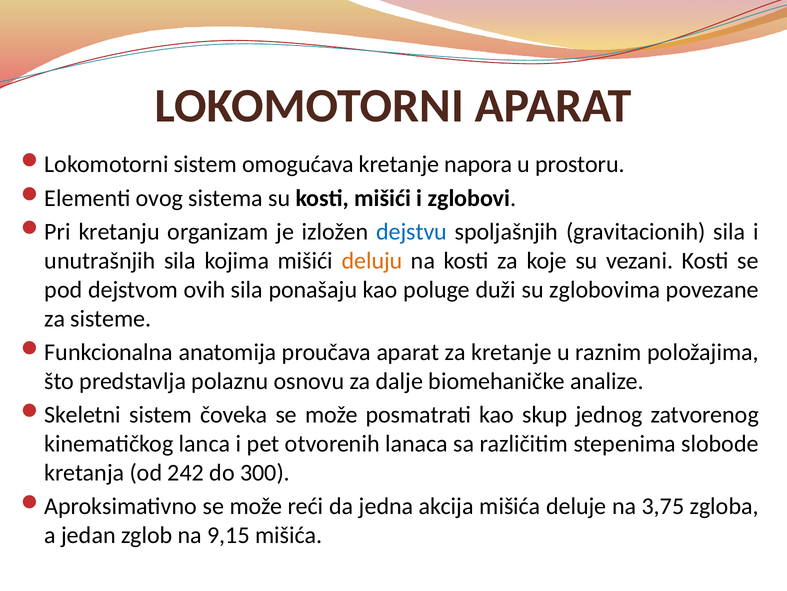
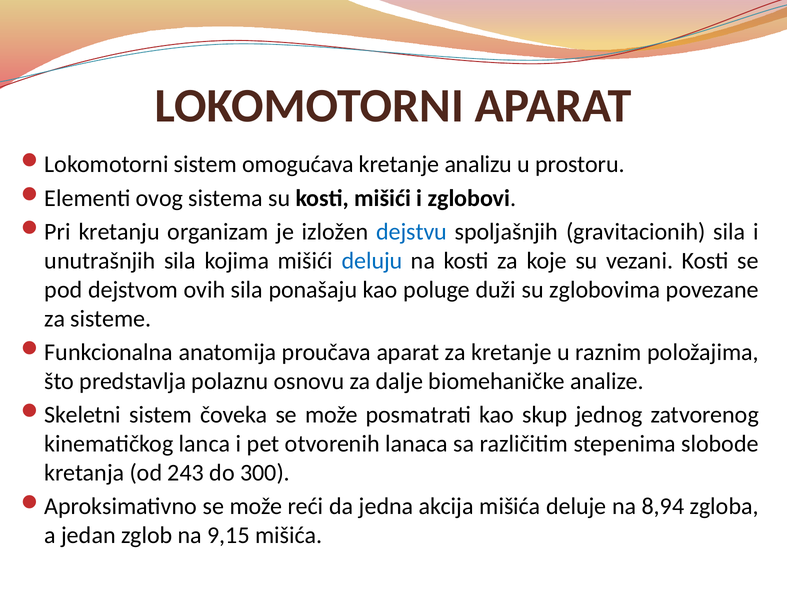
napora: napora -> analizu (478, 164)
deluju colour: orange -> blue (372, 260)
242: 242 -> 243 (186, 472)
3,75: 3,75 -> 8,94 (663, 506)
